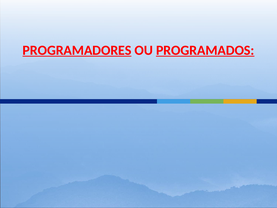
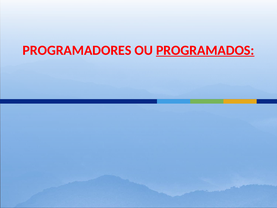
PROGRAMADORES underline: present -> none (77, 50)
